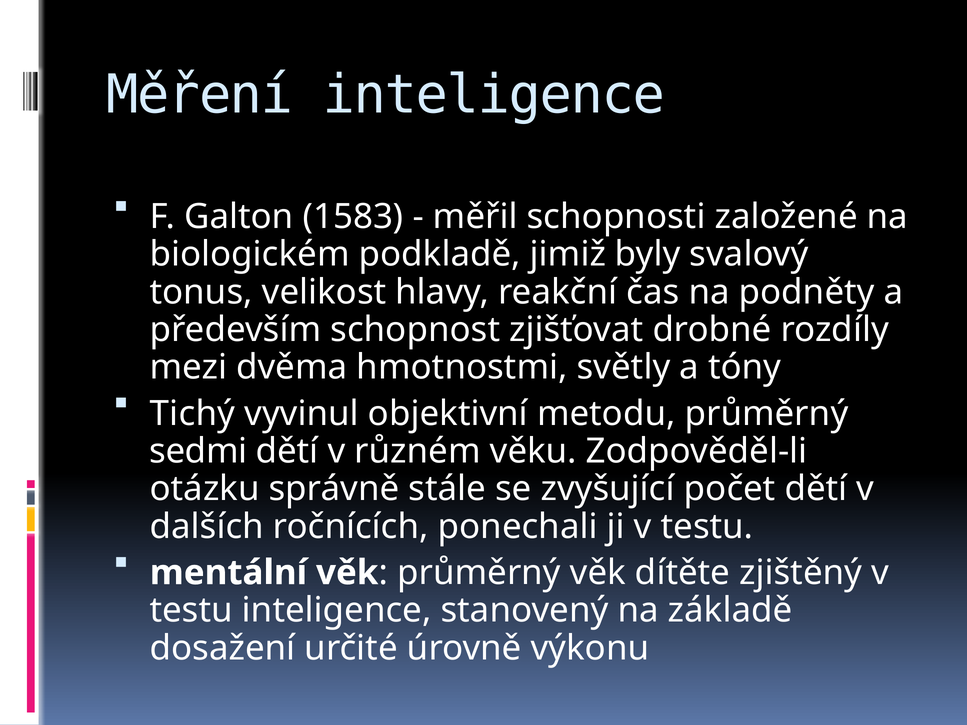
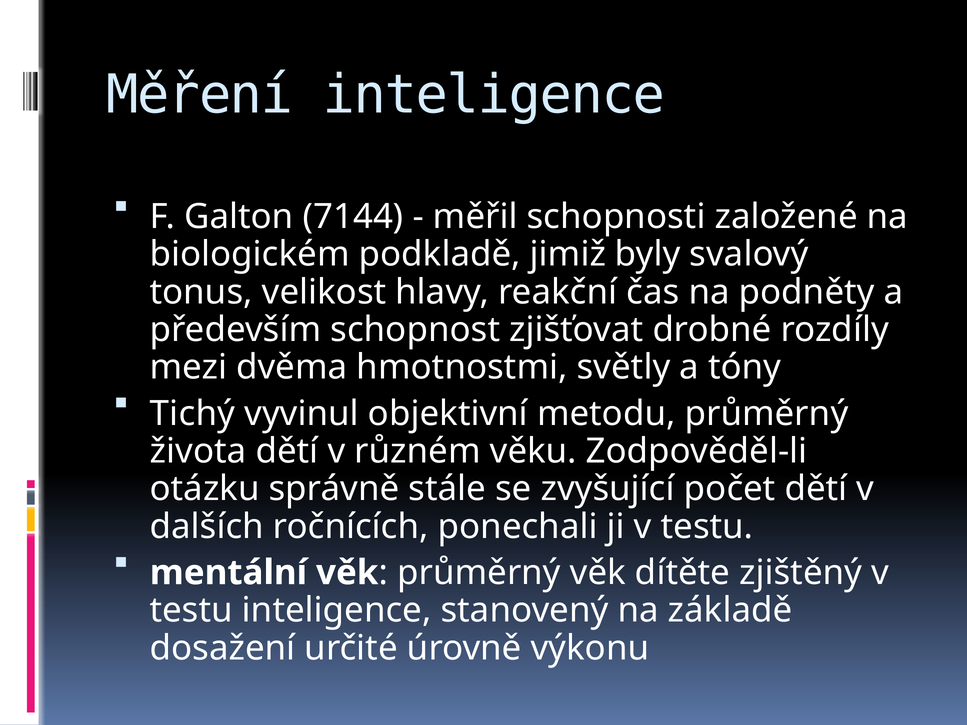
1583: 1583 -> 7144 (353, 217)
sedmi: sedmi -> života (198, 451)
